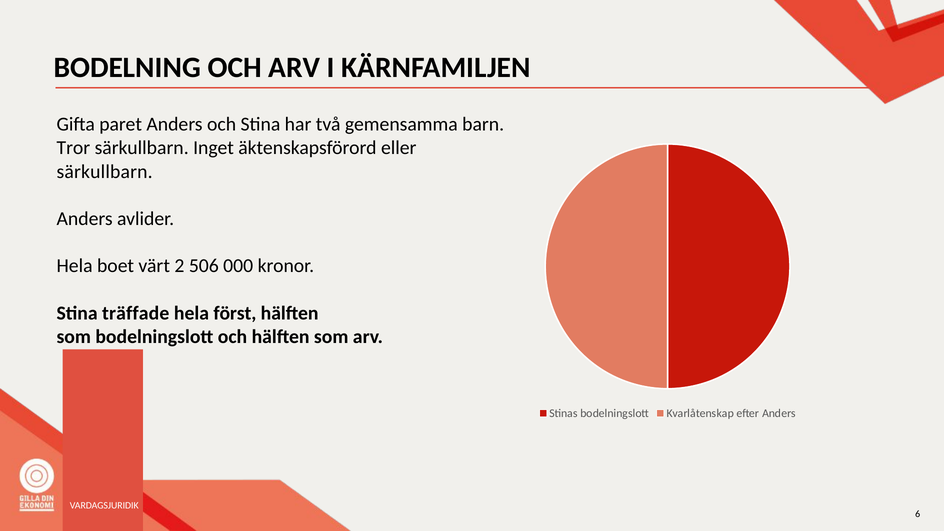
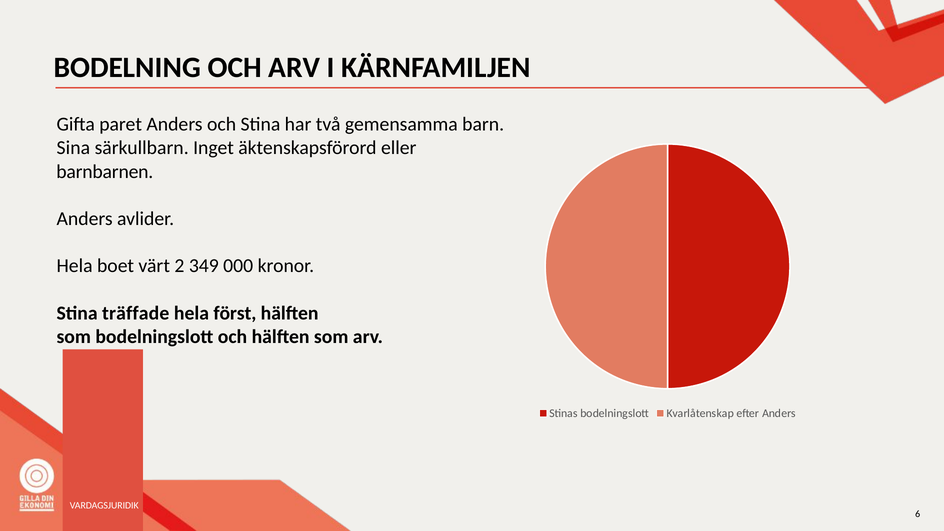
Tror: Tror -> Sina (73, 148)
särkullbarn: särkullbarn -> barnbarnen (105, 172)
506: 506 -> 349 (204, 266)
